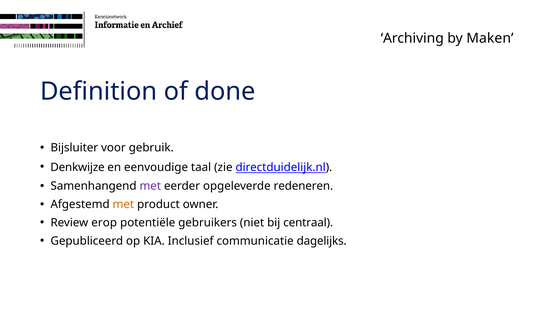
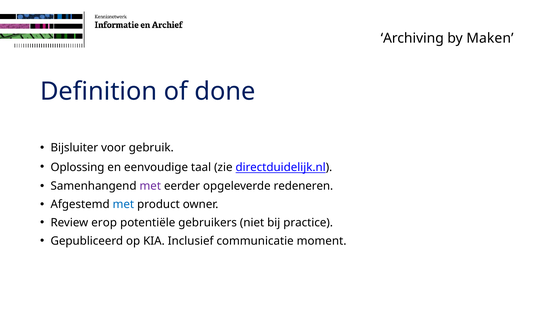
Denkwijze: Denkwijze -> Oplossing (77, 167)
met colour: orange -> blue (123, 204)
centraal: centraal -> practice (308, 222)
dagelijks: dagelijks -> moment (322, 241)
